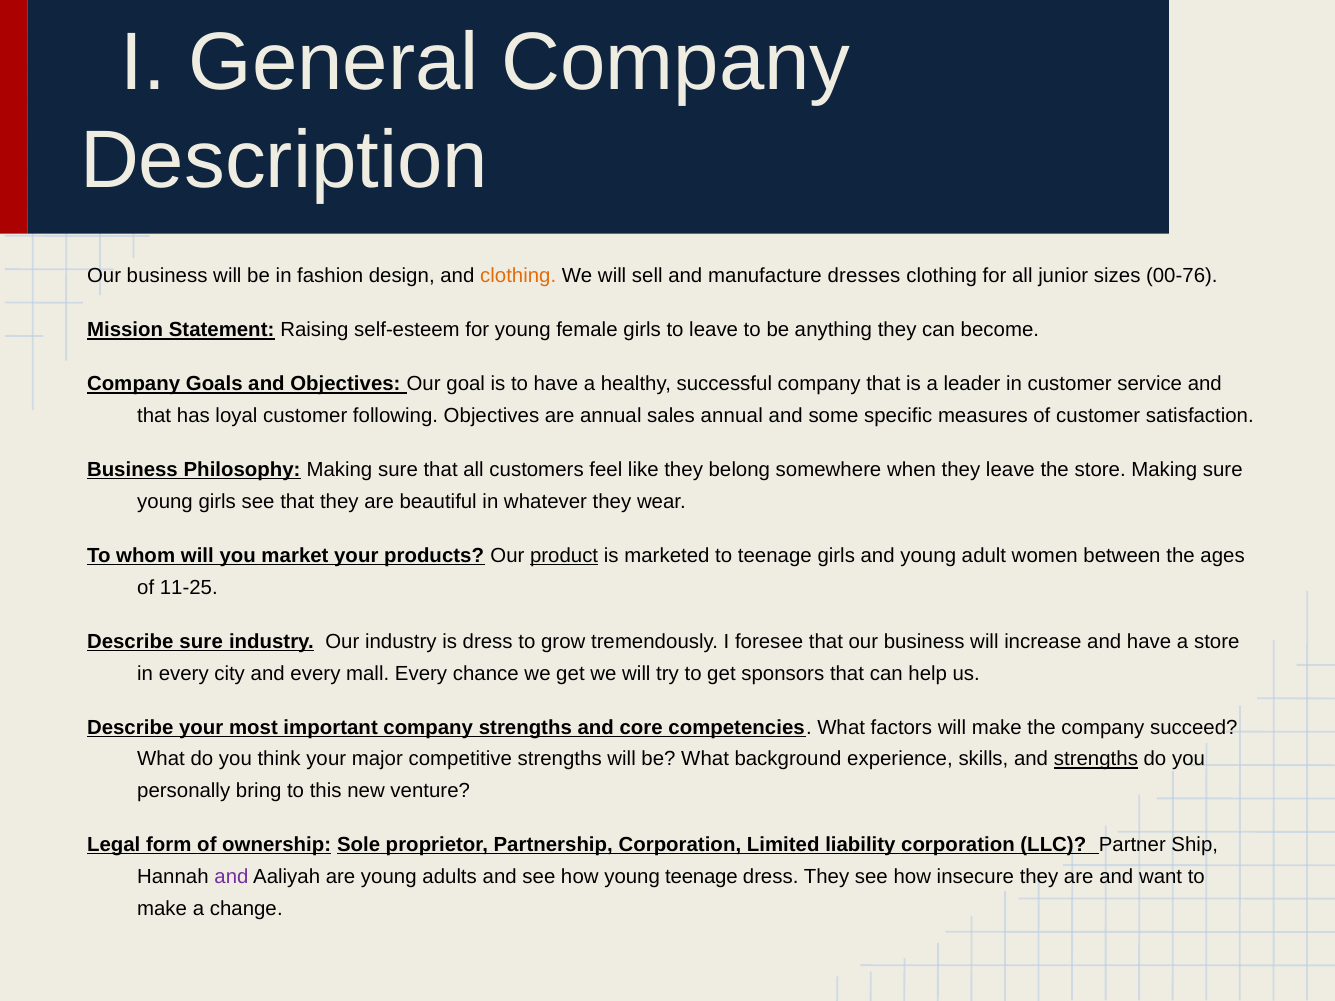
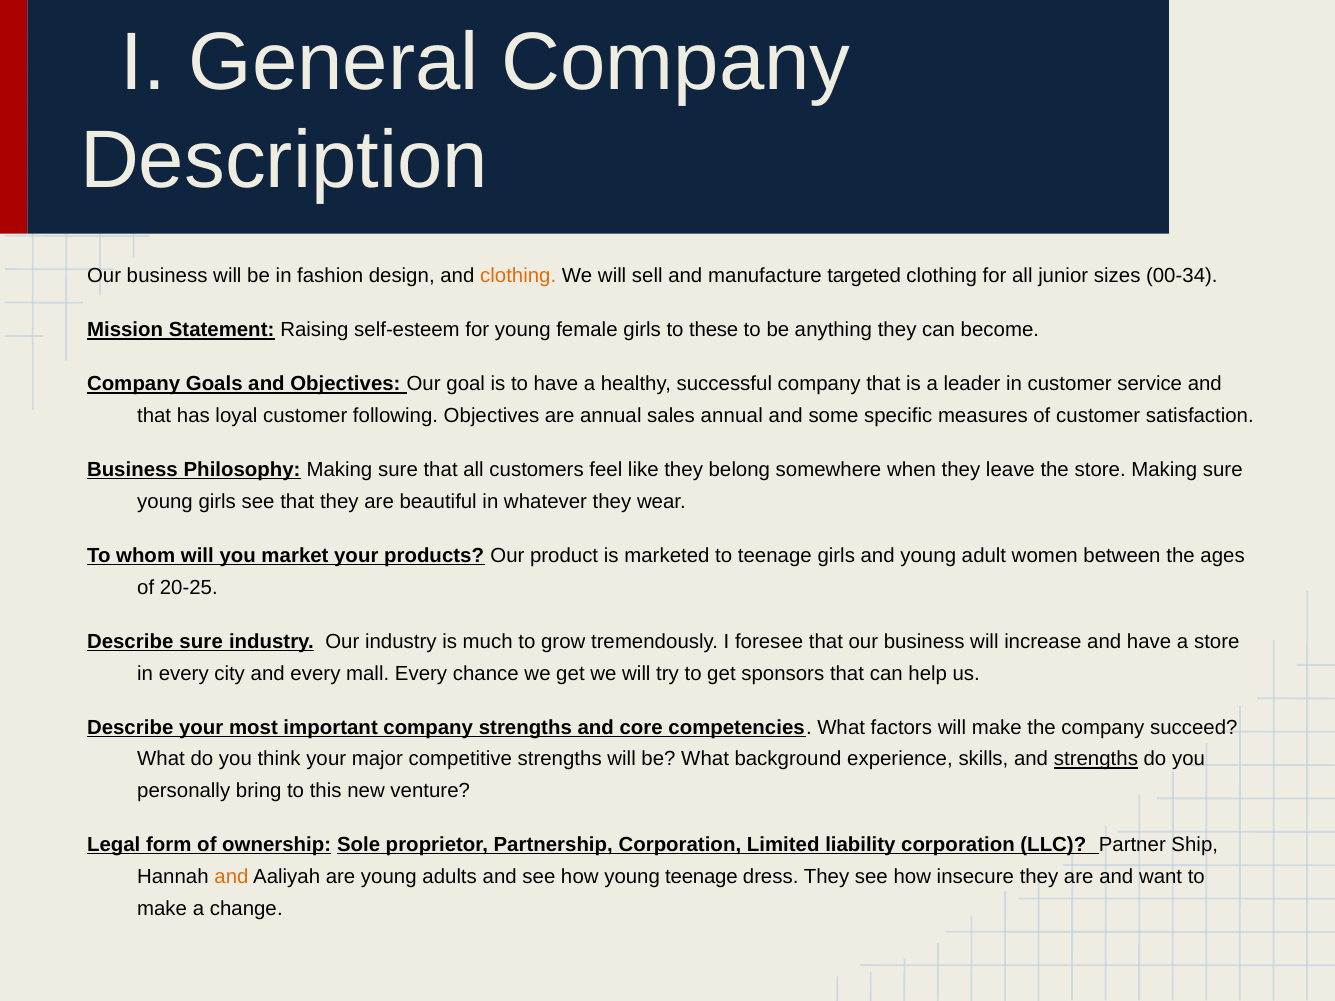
dresses: dresses -> targeted (864, 276)
00-76: 00-76 -> 00-34 (1182, 276)
to leave: leave -> these (714, 330)
product underline: present -> none (564, 556)
11-25: 11-25 -> 20-25 (189, 588)
is dress: dress -> much (488, 642)
and colour: purple -> orange (231, 877)
